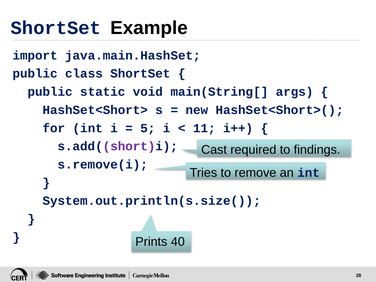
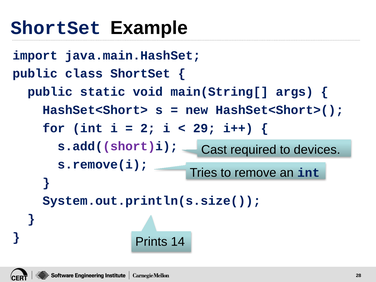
5: 5 -> 2 (148, 128)
11: 11 -> 29 (204, 128)
findings: findings -> devices (317, 150)
40: 40 -> 14 (178, 242)
